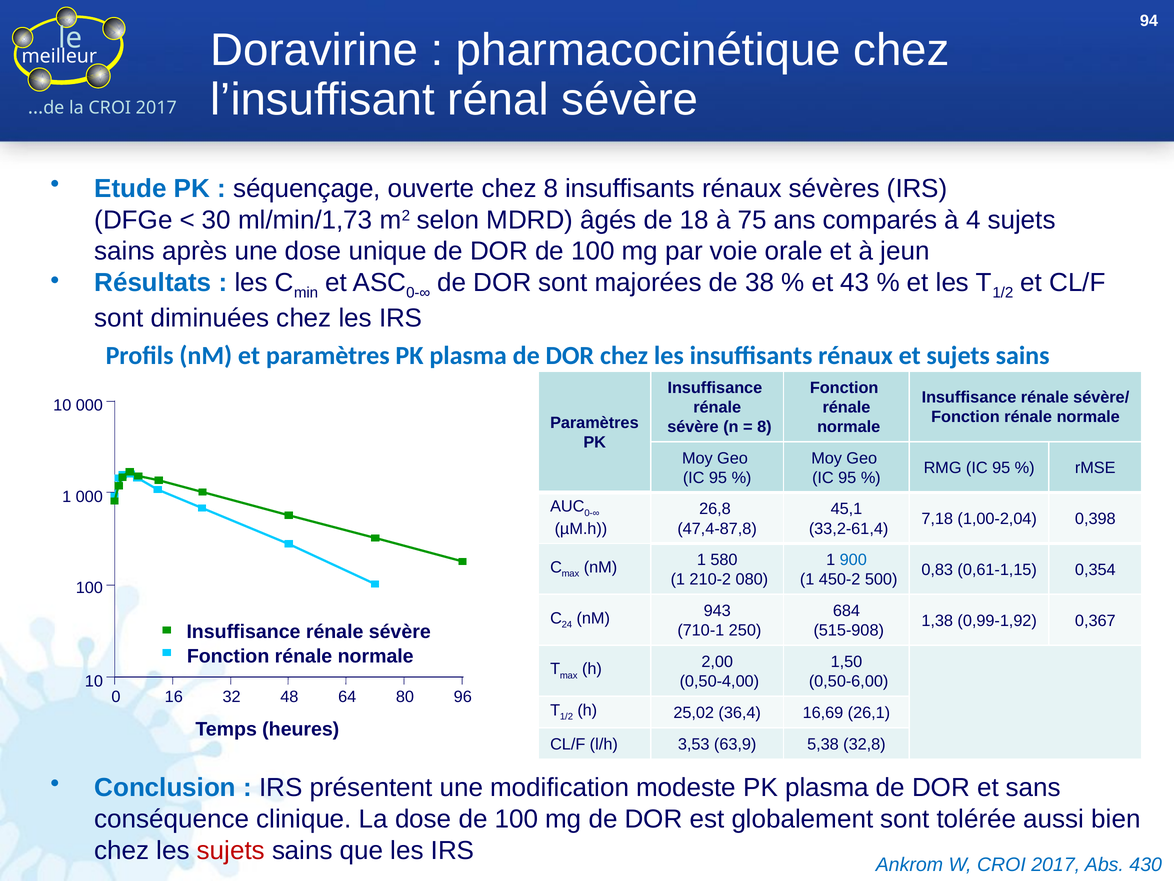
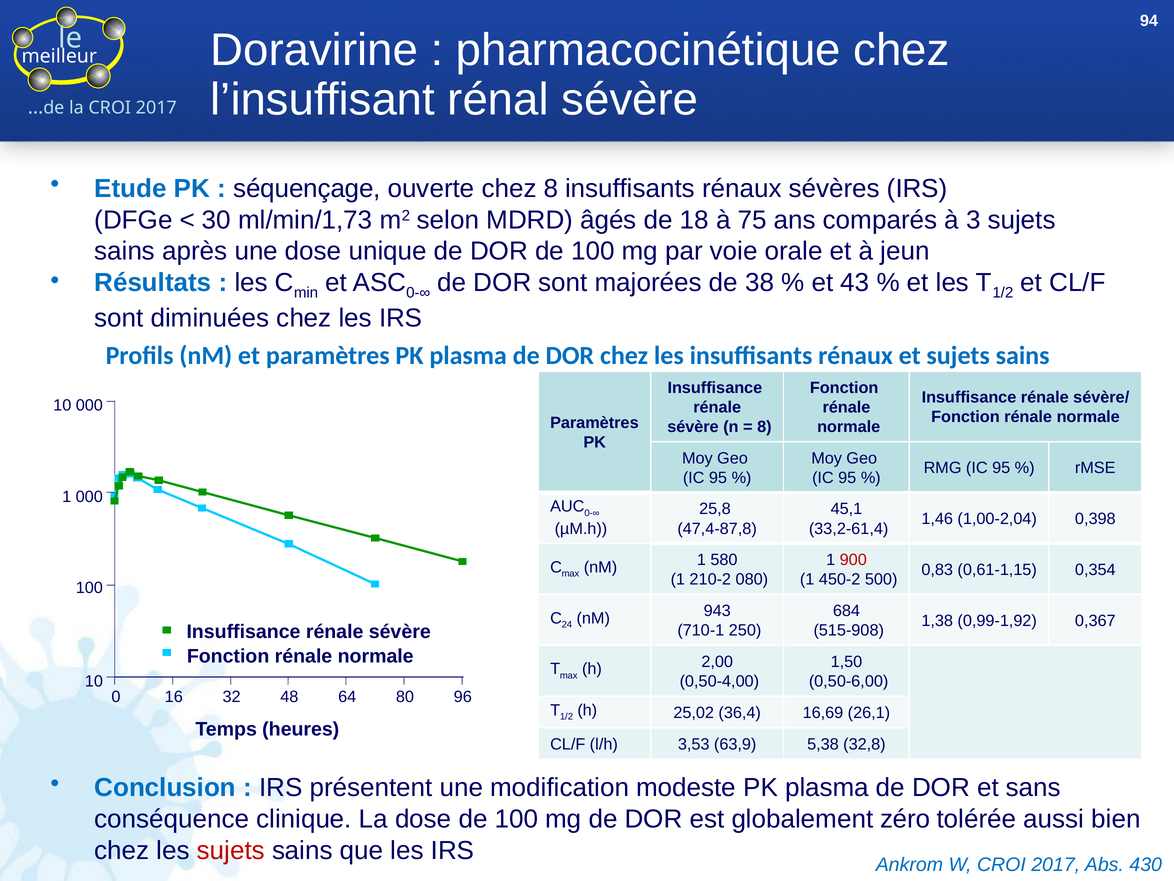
4: 4 -> 3 (973, 220)
26,8: 26,8 -> 25,8 (715, 509)
7,18: 7,18 -> 1,46 (937, 519)
900 colour: blue -> red (853, 560)
globalement sont: sont -> zéro (905, 819)
